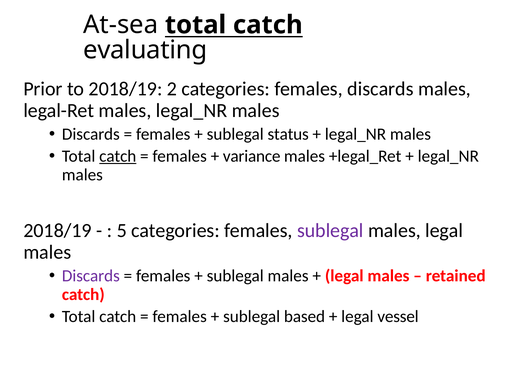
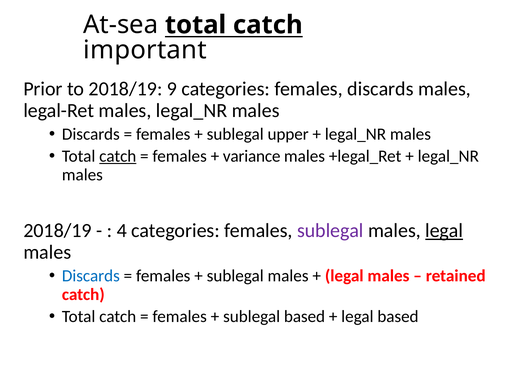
evaluating: evaluating -> important (145, 50)
2: 2 -> 9 (172, 89)
status: status -> upper (288, 134)
5: 5 -> 4 (122, 230)
legal underline: none -> present (444, 230)
Discards colour: purple -> blue (91, 276)
legal vessel: vessel -> based (398, 316)
